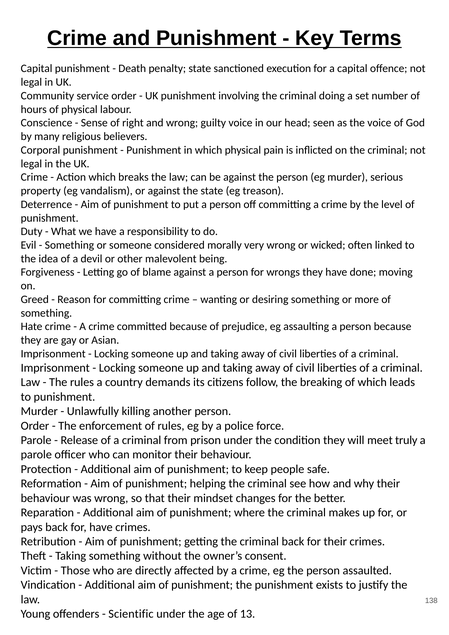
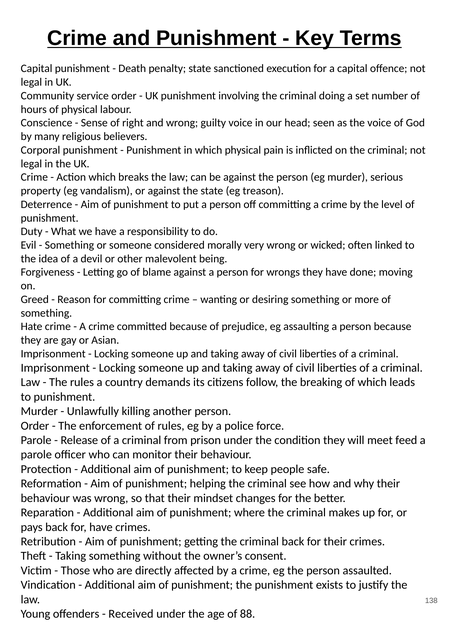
truly: truly -> feed (406, 440)
Scientific: Scientific -> Received (131, 614)
13: 13 -> 88 (248, 614)
